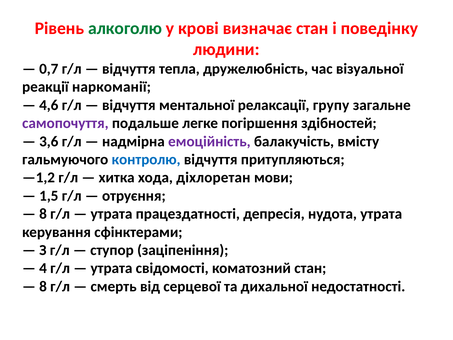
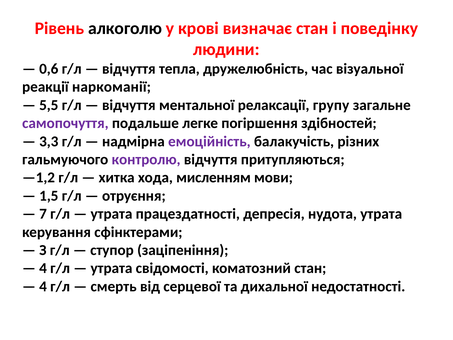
алкоголю colour: green -> black (125, 28)
0,7: 0,7 -> 0,6 (49, 69)
4,6: 4,6 -> 5,5 (49, 105)
3,6: 3,6 -> 3,3 (49, 141)
вмісту: вмісту -> різних (358, 141)
контролю colour: blue -> purple (146, 159)
діхлоретан: діхлоретан -> мисленням (214, 178)
8: 8 -> 7 (43, 214)
8: 8 -> 4 (43, 286)
